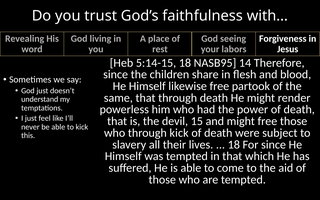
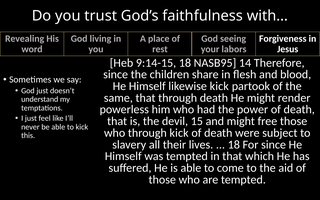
5:14-15: 5:14-15 -> 9:14-15 (156, 63)
likewise free: free -> kick (219, 86)
